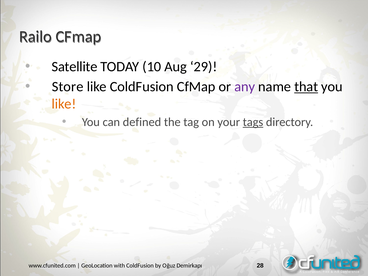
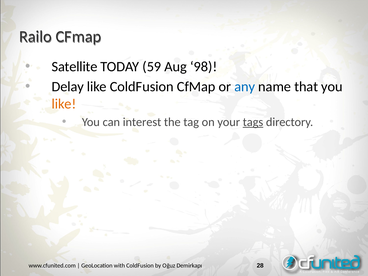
10: 10 -> 59 (152, 67)
29: 29 -> 98 (204, 67)
Store: Store -> Delay (68, 87)
any colour: purple -> blue (245, 87)
that underline: present -> none (306, 87)
defined: defined -> interest (142, 122)
